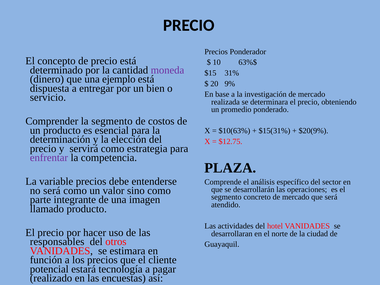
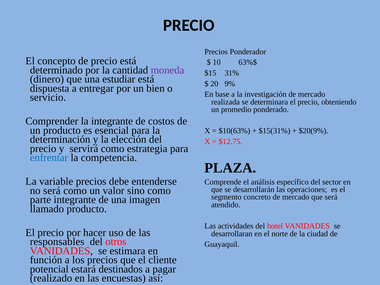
ejemplo: ejemplo -> estudiar (119, 79)
la segmento: segmento -> integrante (112, 121)
enfrentar colour: purple -> blue (49, 158)
tecnología: tecnología -> destinados (121, 269)
